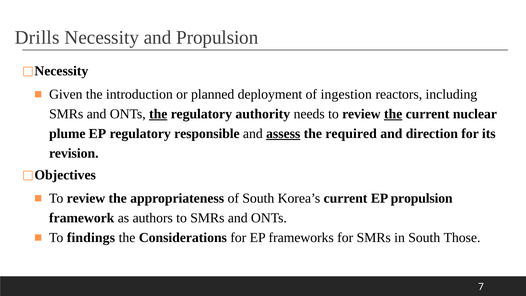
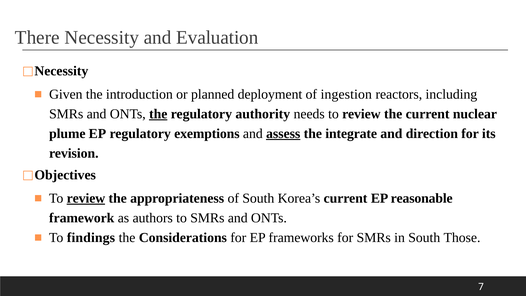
Drills: Drills -> There (37, 37)
and Propulsion: Propulsion -> Evaluation (217, 37)
the underline: present -> none (393, 114)
responsible: responsible -> exemptions (207, 134)
required: required -> integrate (351, 134)
review underline: none -> present (86, 198)
EP propulsion: propulsion -> reasonable (422, 198)
